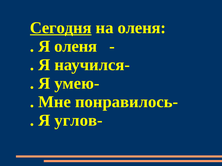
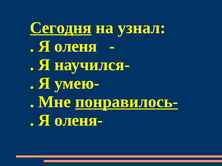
на оленя: оленя -> узнал (142, 28)
понравилось- underline: none -> present (127, 102)
углов-: углов- -> оленя- (79, 121)
